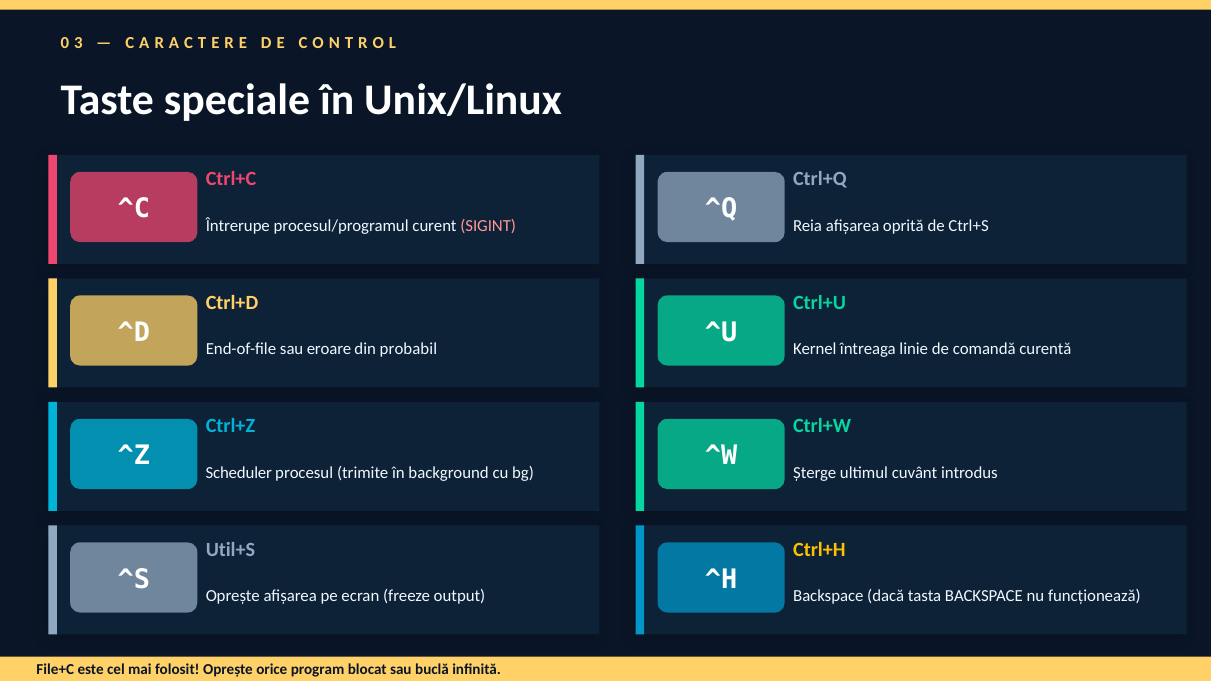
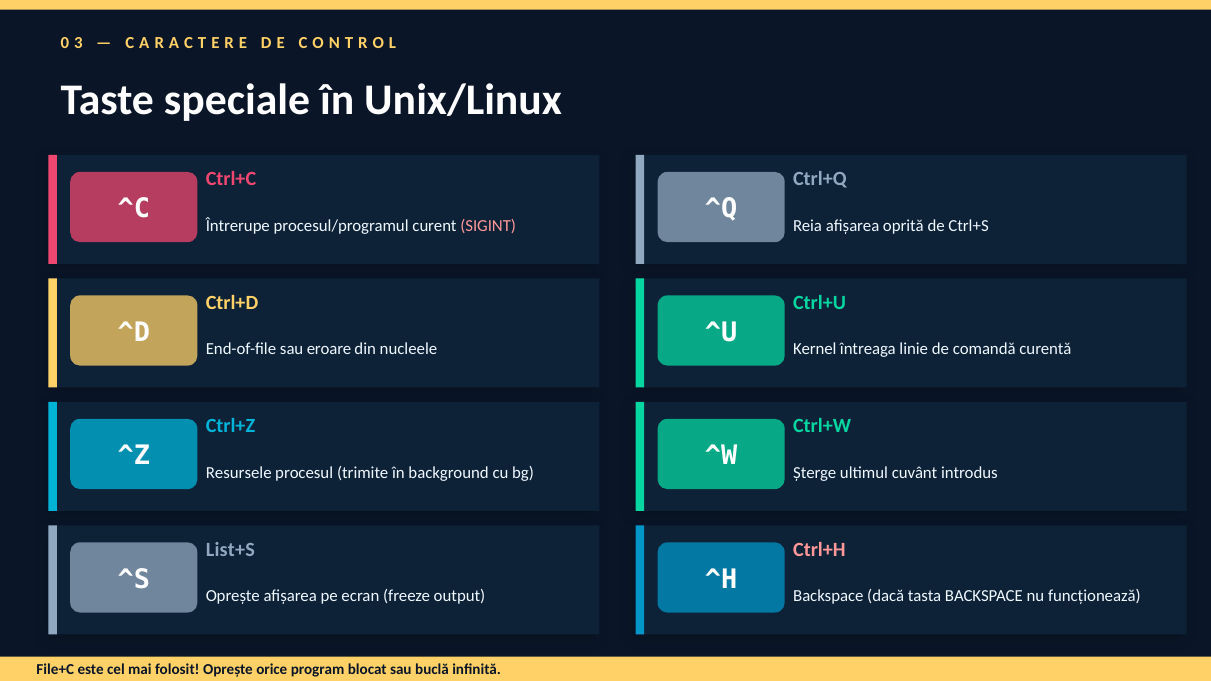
probabil: probabil -> nucleele (408, 349)
Scheduler: Scheduler -> Resursele (239, 473)
Util+S: Util+S -> List+S (230, 550)
Ctrl+H colour: yellow -> pink (819, 550)
